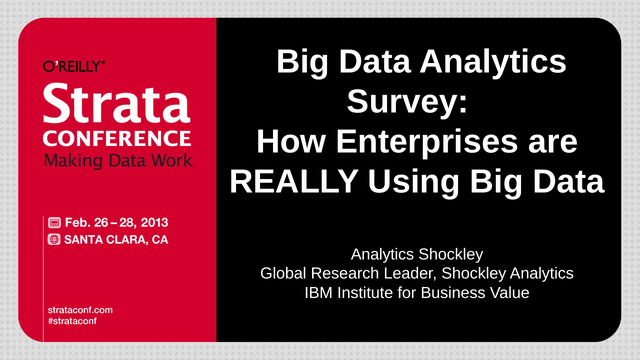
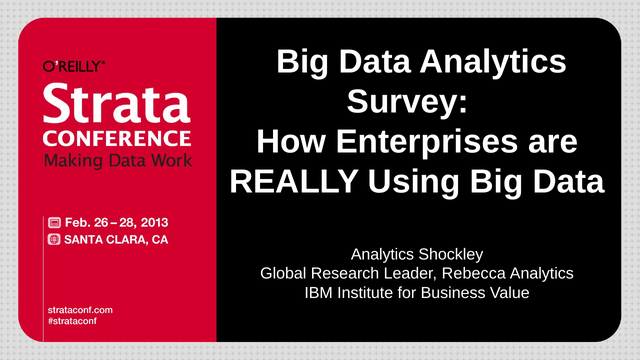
Leader Shockley: Shockley -> Rebecca (474, 274)
